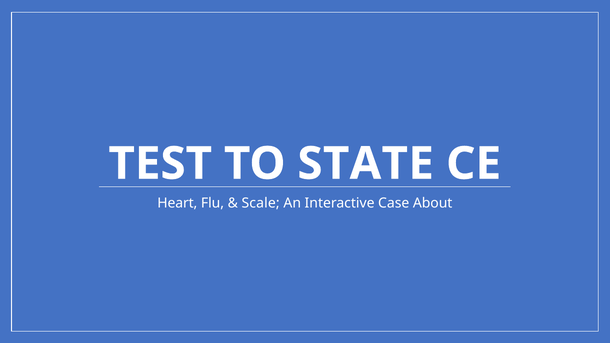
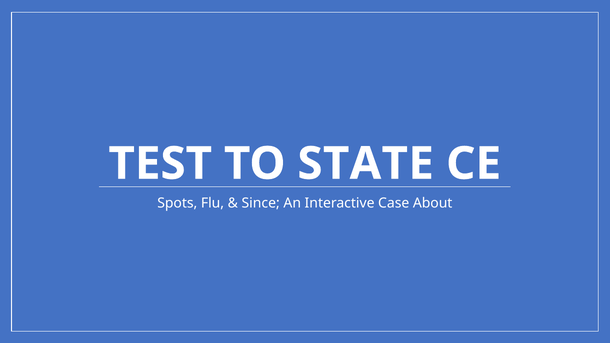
Heart: Heart -> Spots (177, 203)
Scale: Scale -> Since (261, 203)
